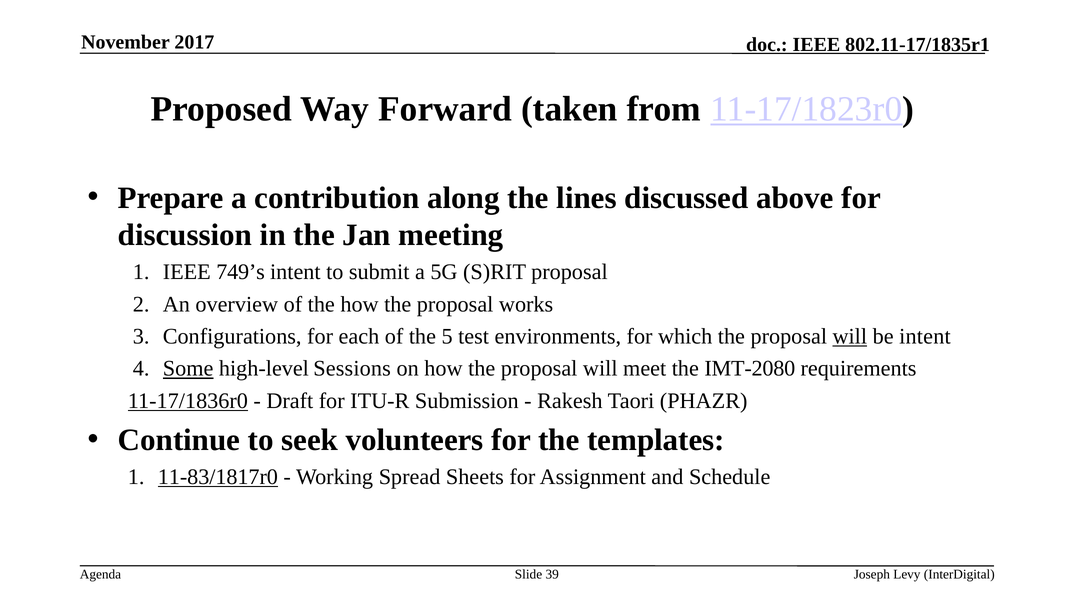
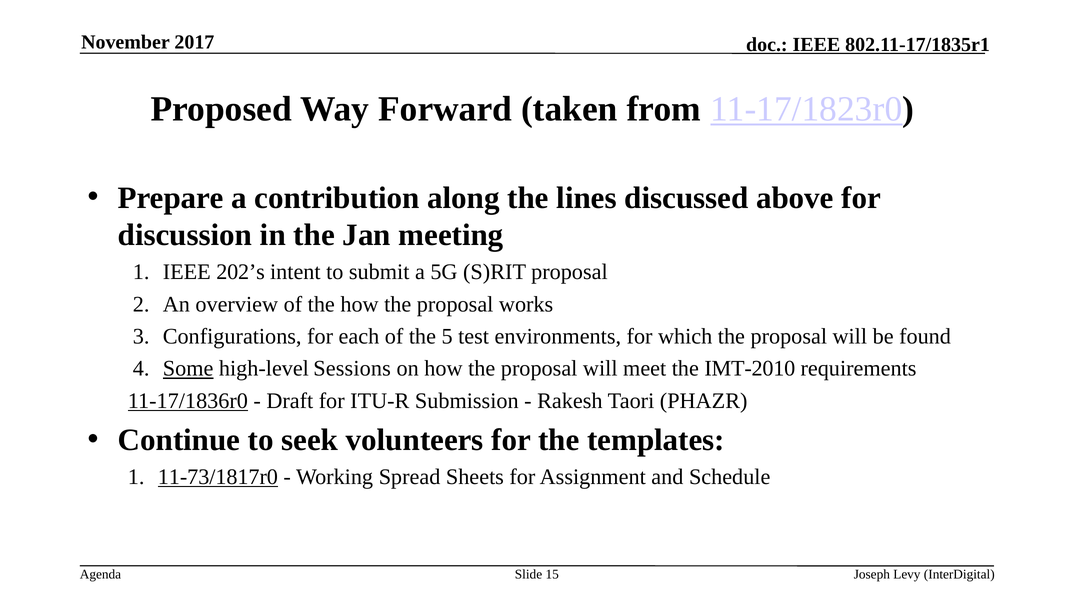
749’s: 749’s -> 202’s (241, 272)
will underline: present -> none (850, 336)
be intent: intent -> found (925, 336)
IMT-2080: IMT-2080 -> IMT-2010 (750, 369)
11-83/1817r0: 11-83/1817r0 -> 11-73/1817r0 (218, 477)
39: 39 -> 15 (552, 575)
